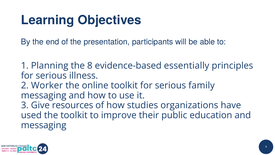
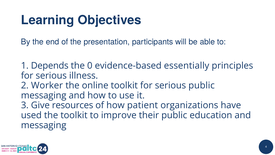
Planning: Planning -> Depends (50, 66)
8: 8 -> 0 (90, 66)
serious family: family -> public (202, 85)
studies: studies -> patient (143, 105)
